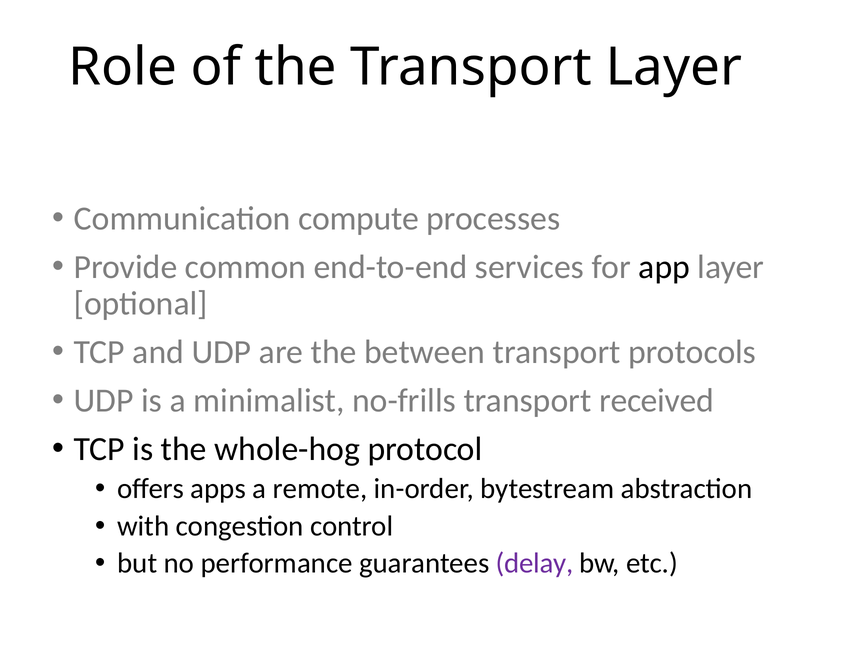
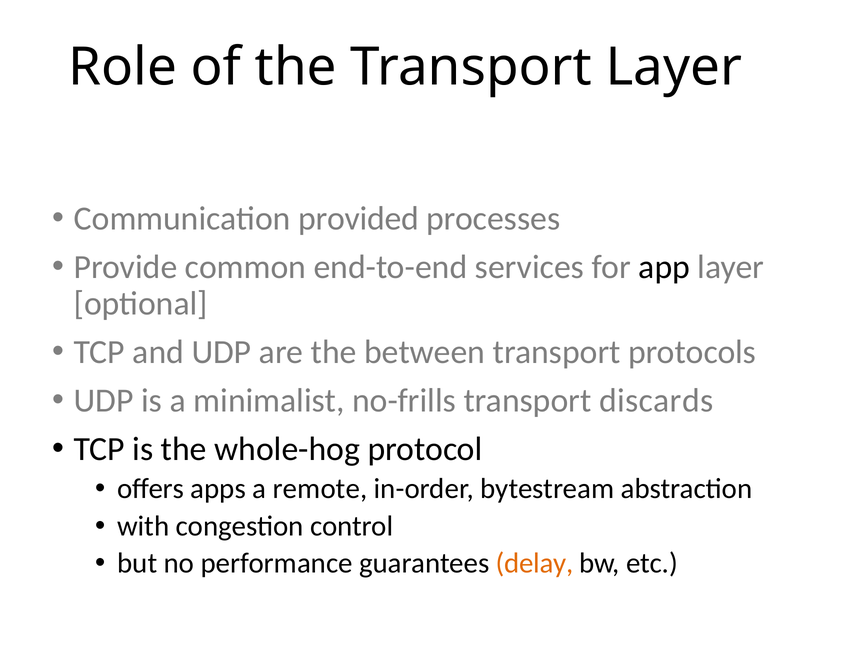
compute: compute -> provided (359, 218)
received: received -> discards (656, 400)
delay colour: purple -> orange (535, 563)
